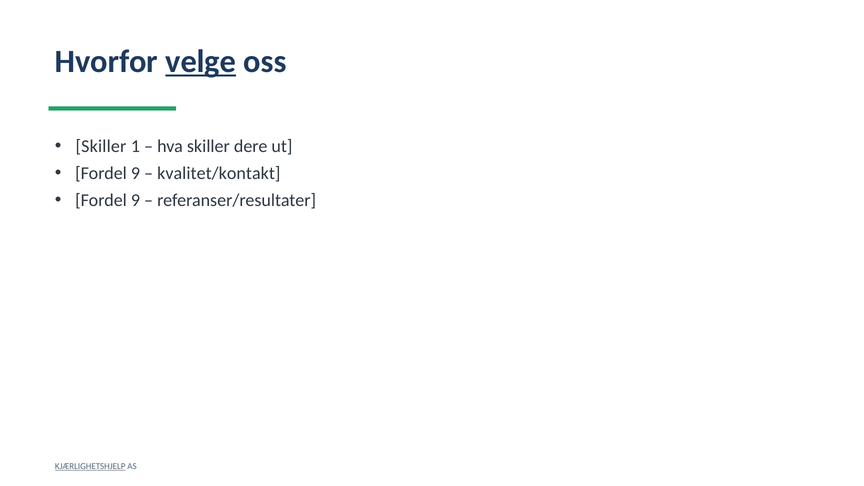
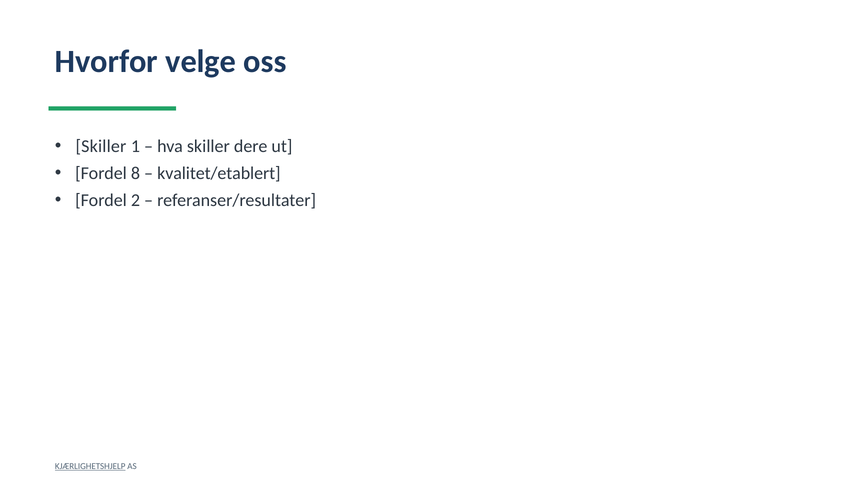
velge underline: present -> none (201, 62)
9: 9 -> 8 (135, 173)
kvalitet/kontakt: kvalitet/kontakt -> kvalitet/etablert (219, 173)
9: 9 -> 2 (135, 200)
